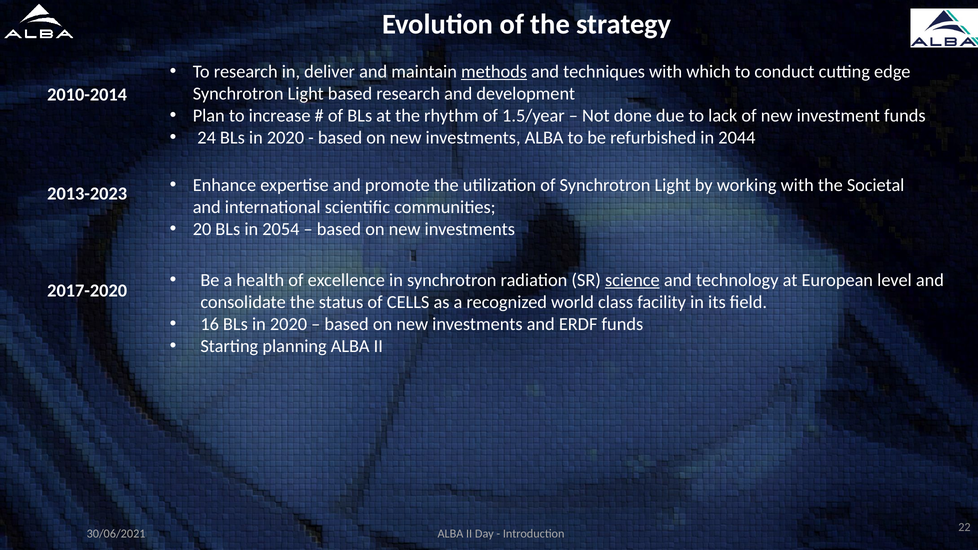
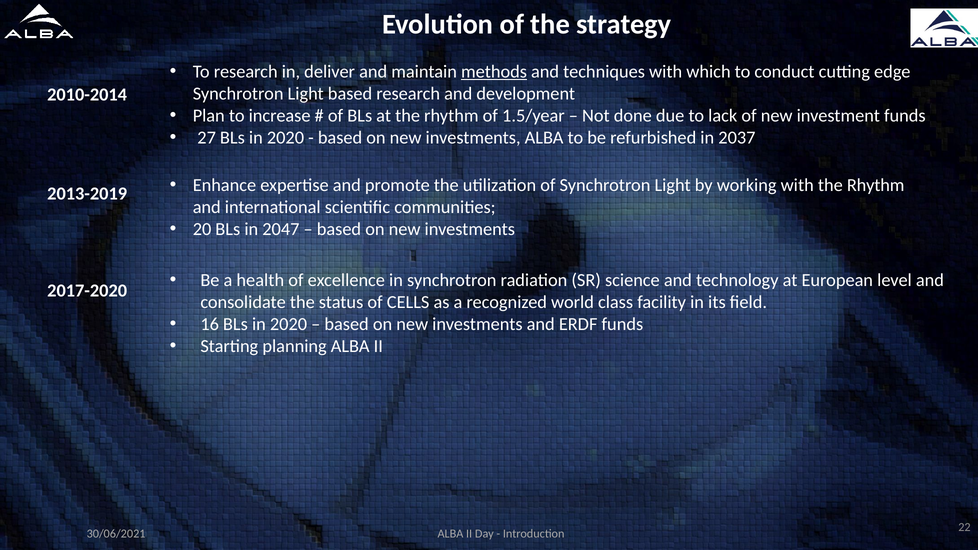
24: 24 -> 27 (207, 138)
2044: 2044 -> 2037 (737, 138)
with the Societal: Societal -> Rhythm (876, 185)
2013-2023: 2013-2023 -> 2013-2019 (87, 194)
2054: 2054 -> 2047 (281, 229)
science underline: present -> none (632, 280)
